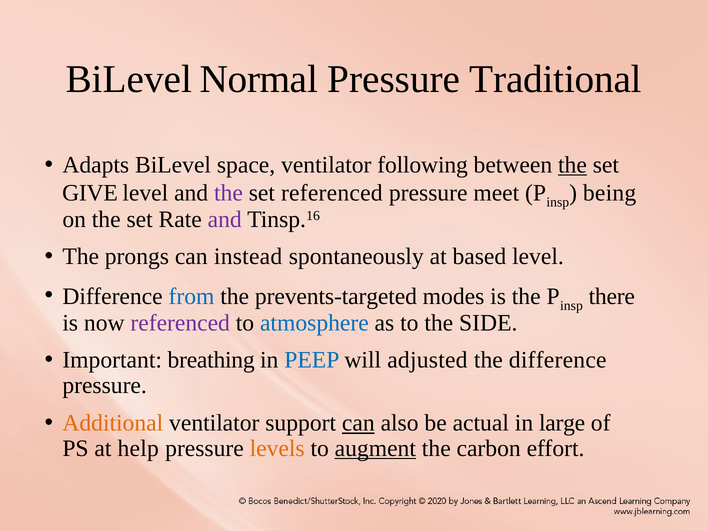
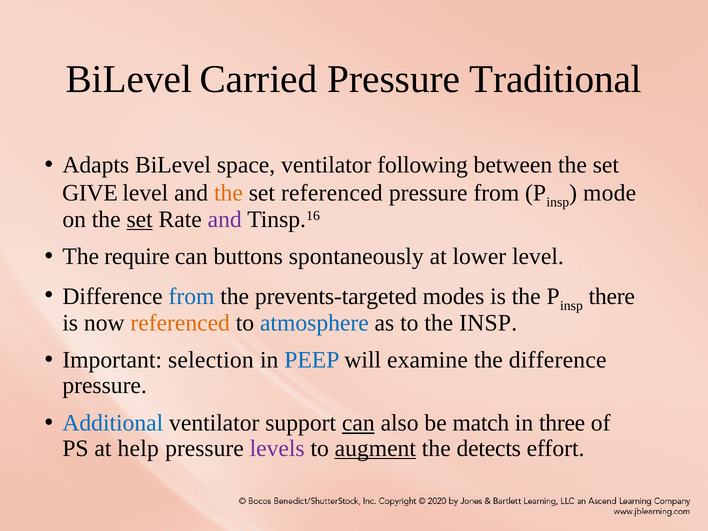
Normal: Normal -> Carried (259, 79)
the underline: present -> none (572, 165)
the colour: purple -> orange (228, 193)
pressure meet: meet -> from (496, 193)
being: being -> mode (610, 193)
set underline: none -> present (140, 219)
prongs: prongs -> require (137, 257)
instead: instead -> buttons (248, 257)
based: based -> lower (479, 257)
referenced colour: purple -> orange (180, 323)
the SIDE: SIDE -> INSP (488, 323)
breathing: breathing -> selection (211, 360)
adjusted: adjusted -> examine (427, 360)
Additional colour: orange -> blue (113, 423)
actual: actual -> match (481, 423)
large: large -> three (562, 423)
levels colour: orange -> purple (277, 448)
carbon: carbon -> detects (489, 448)
